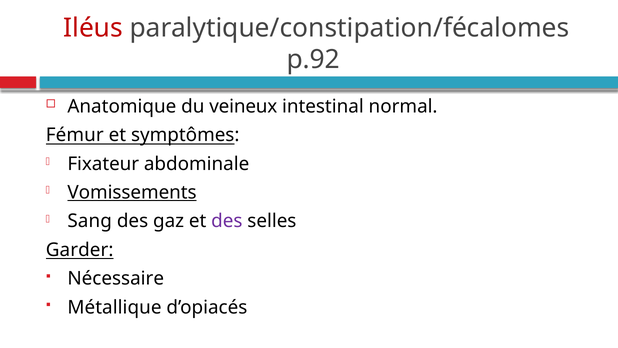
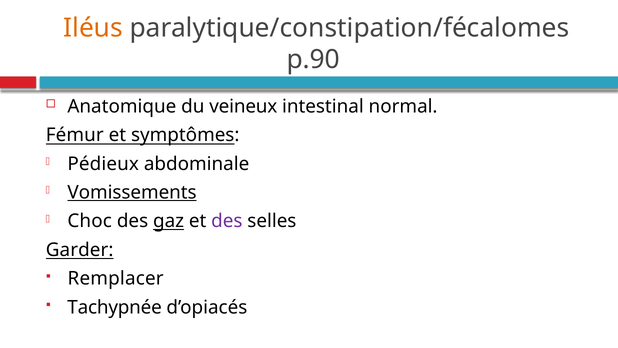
Iléus colour: red -> orange (93, 28)
p.92: p.92 -> p.90 (313, 60)
Fixateur: Fixateur -> Pédieux (103, 164)
Sang: Sang -> Choc (90, 221)
gaz underline: none -> present (169, 221)
Nécessaire: Nécessaire -> Remplacer (116, 278)
Métallique: Métallique -> Tachypnée (115, 307)
